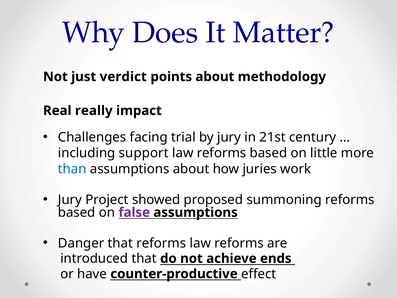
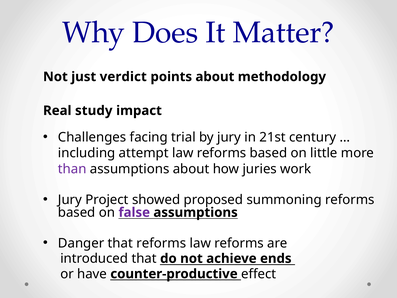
really: really -> study (94, 111)
support: support -> attempt (144, 153)
than colour: blue -> purple (72, 169)
